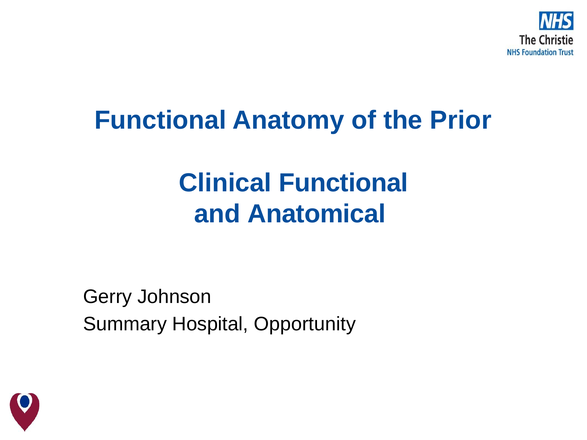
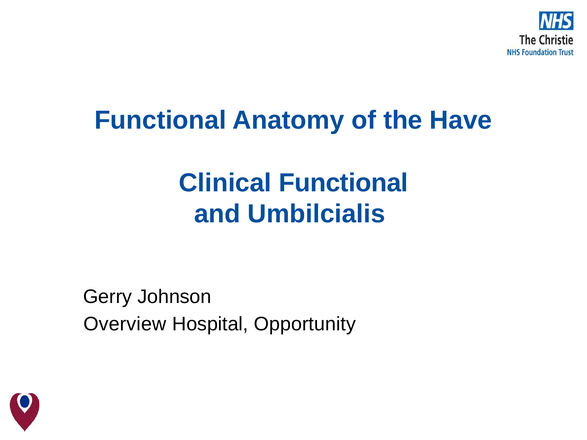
Prior: Prior -> Have (461, 120)
Anatomical: Anatomical -> Umbilcialis (316, 214)
Summary: Summary -> Overview (125, 324)
